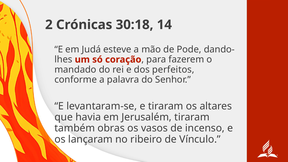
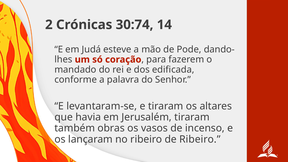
30:18: 30:18 -> 30:74 (135, 25)
perfeitos: perfeitos -> edificada (173, 70)
de Vínculo: Vínculo -> Ribeiro (200, 139)
